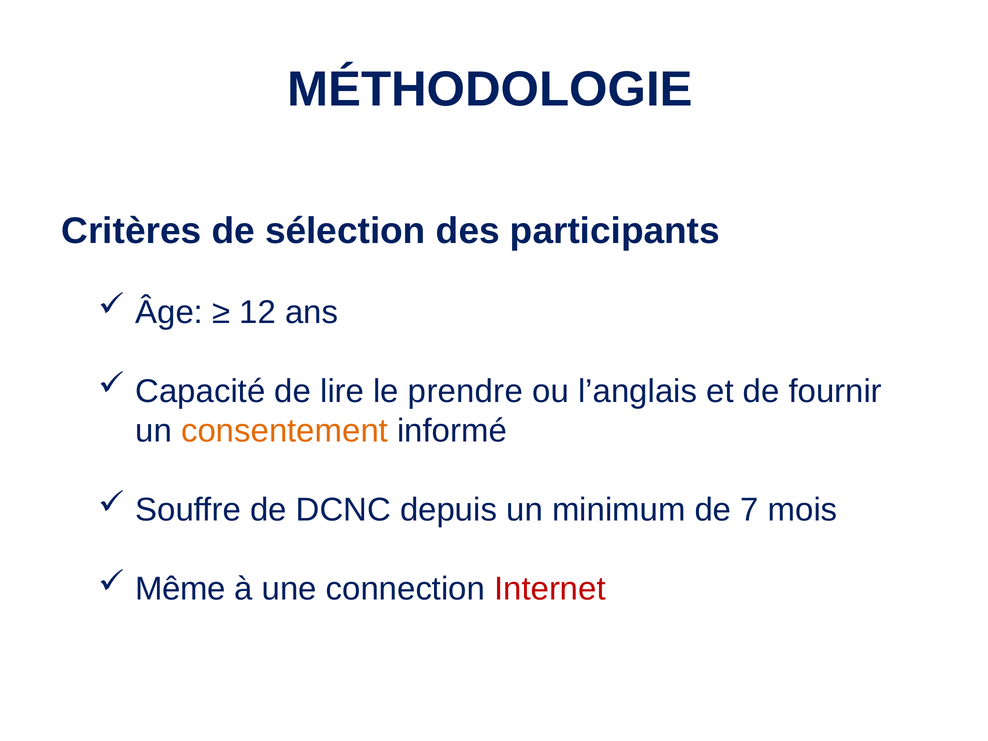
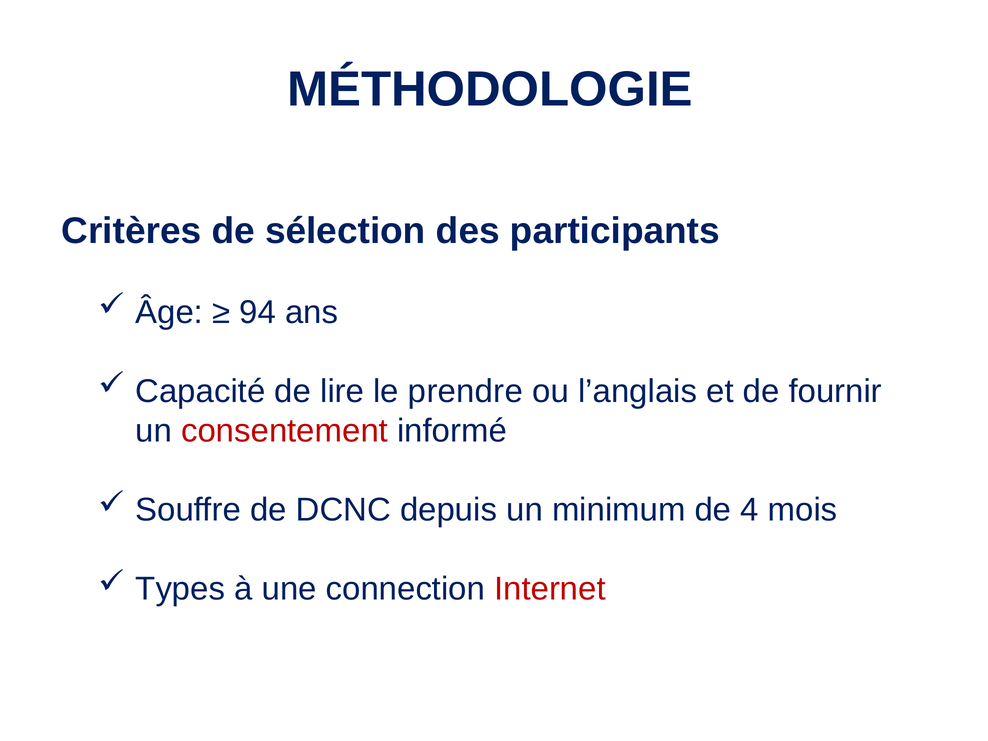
12: 12 -> 94 (258, 312)
consentement colour: orange -> red (285, 431)
7: 7 -> 4 (750, 510)
Même: Même -> Types (180, 589)
